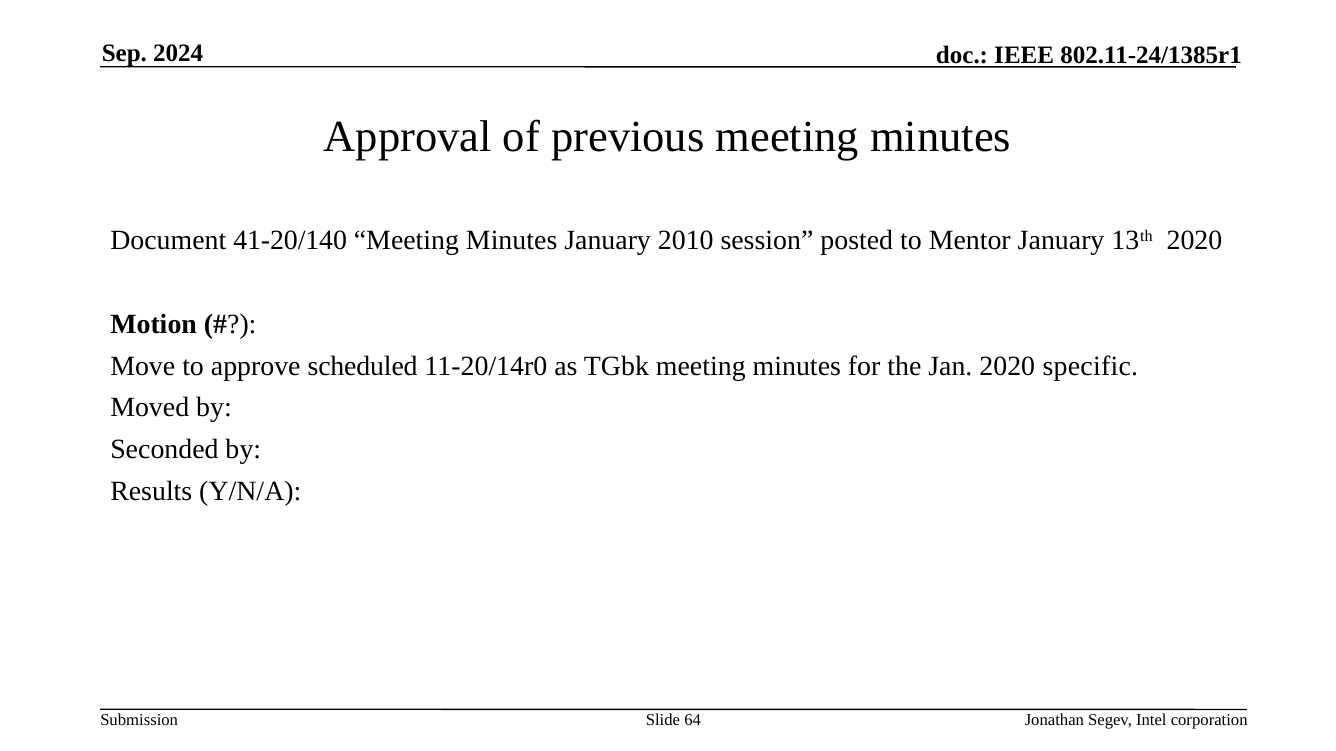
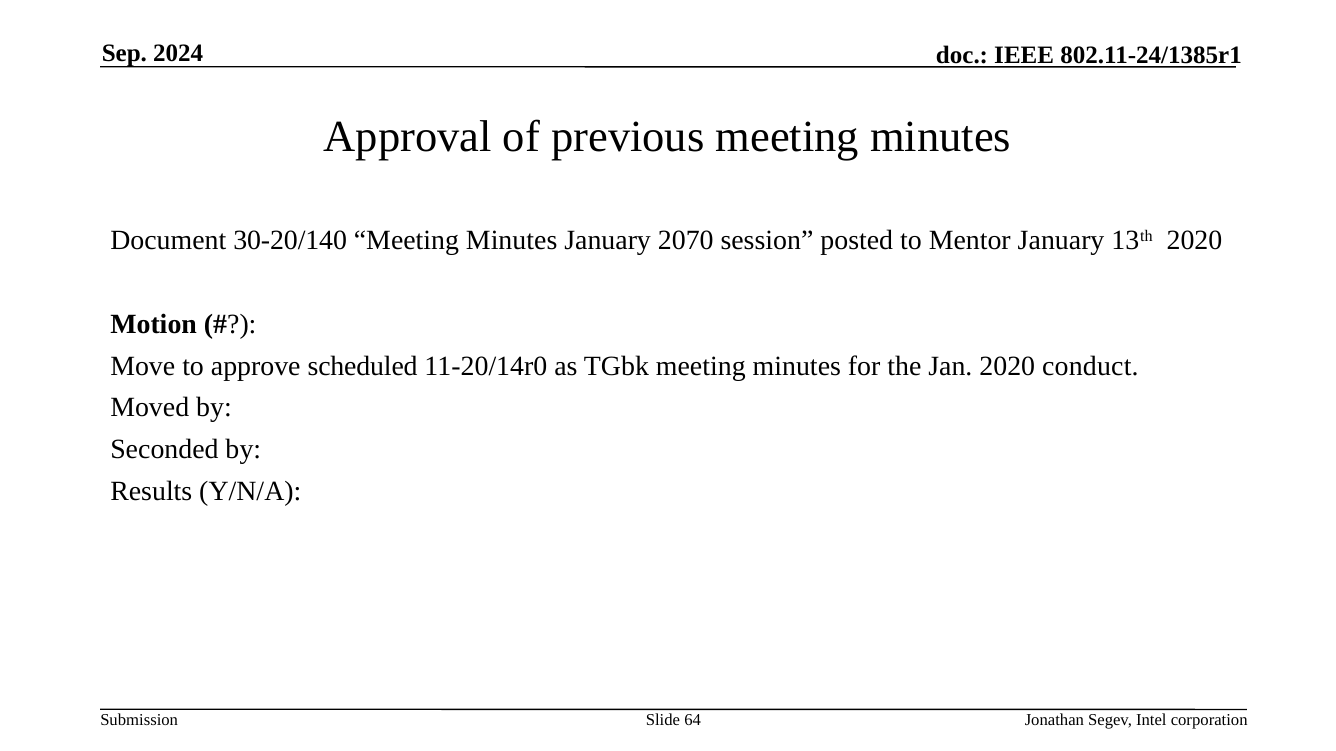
41-20/140: 41-20/140 -> 30-20/140 (290, 241)
2010: 2010 -> 2070 (686, 241)
specific: specific -> conduct (1090, 366)
